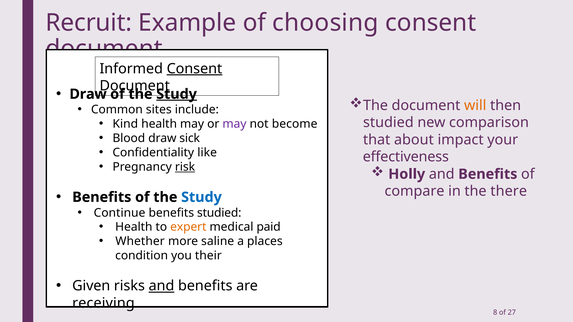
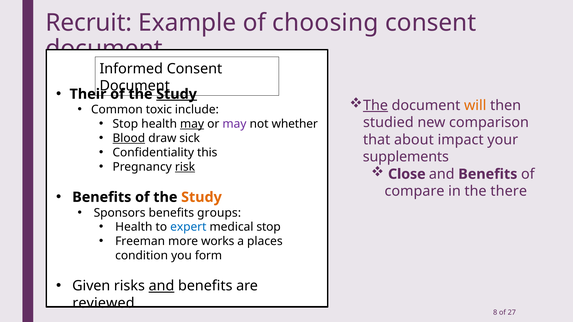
Consent underline: present -> none (194, 69)
Draw: Draw -> Their (88, 94)
The underline: none -> present (376, 105)
sites: sites -> toxic (159, 110)
Kind: Kind -> Stop (125, 124)
may underline: none -> present (192, 124)
become: become -> whether (295, 124)
Blood underline: none -> present (129, 138)
Confidentiality like: like -> this (207, 153)
effectiveness: effectiveness -> supplements (406, 157)
Holly: Holly -> Close (407, 174)
Study colour: blue -> orange (201, 197)
Continue: Continue -> Sponsors (120, 213)
benefits studied: studied -> groups (219, 213)
expert colour: orange -> blue (188, 227)
medical paid: paid -> stop (269, 227)
Whether: Whether -> Freeman (140, 242)
saline: saline -> works (218, 242)
their: their -> form (208, 256)
receiving: receiving -> reviewed (103, 303)
